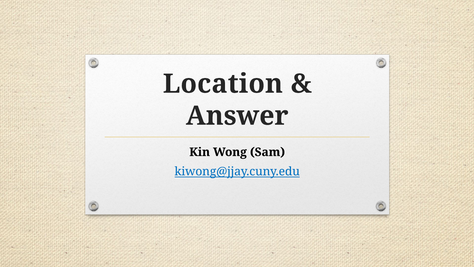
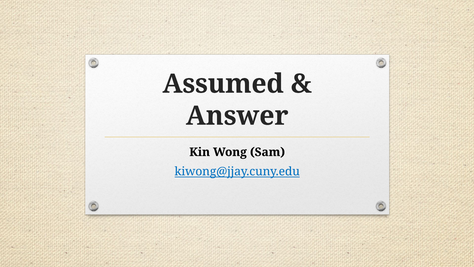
Location: Location -> Assumed (223, 84)
